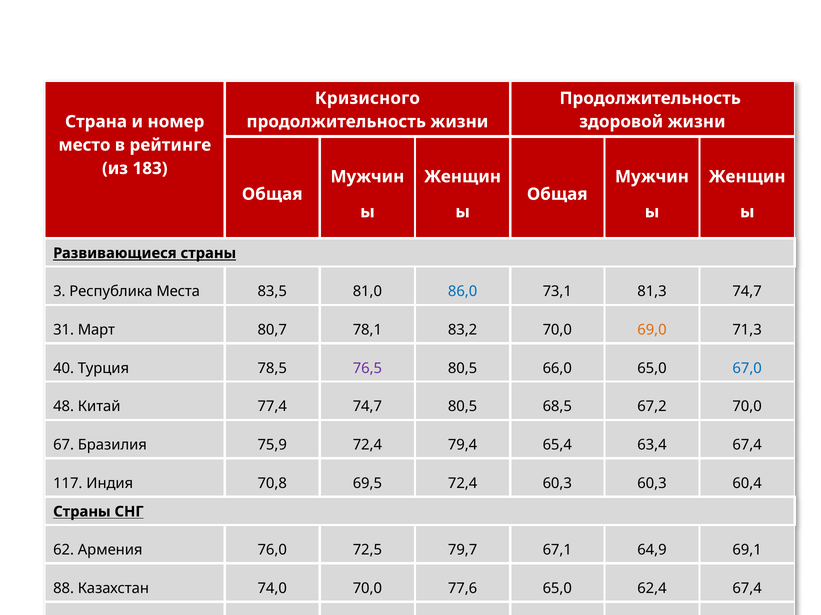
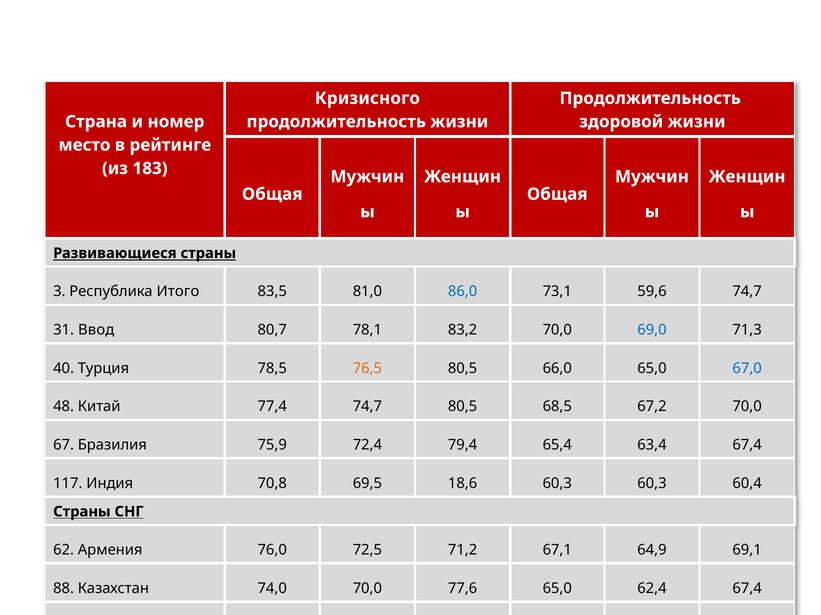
Места: Места -> Итого (178, 292)
81,3: 81,3 -> 59,6 (652, 292)
Март: Март -> Ввод (96, 330)
69,0 colour: orange -> blue (652, 330)
76,5 colour: purple -> orange (367, 369)
69,5 72,4: 72,4 -> 18,6 (463, 484)
79,7: 79,7 -> 71,2 (463, 551)
